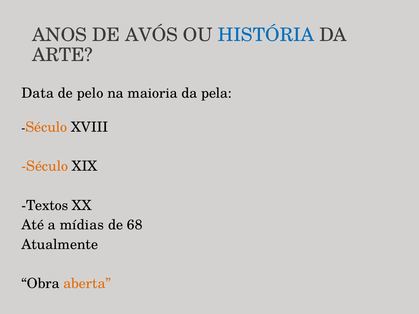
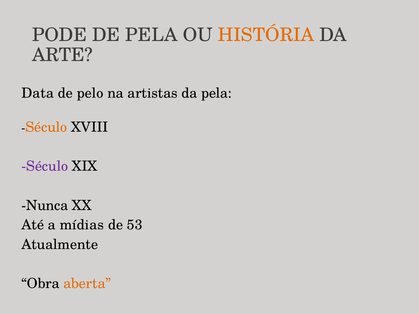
ANOS: ANOS -> PODE (59, 35)
DE AVÓS: AVÓS -> PELA (151, 35)
HISTÓRIA colour: blue -> orange (266, 35)
maioria: maioria -> artistas (153, 93)
Século colour: orange -> purple (45, 166)
Textos: Textos -> Nunca (45, 206)
68: 68 -> 53 (135, 225)
